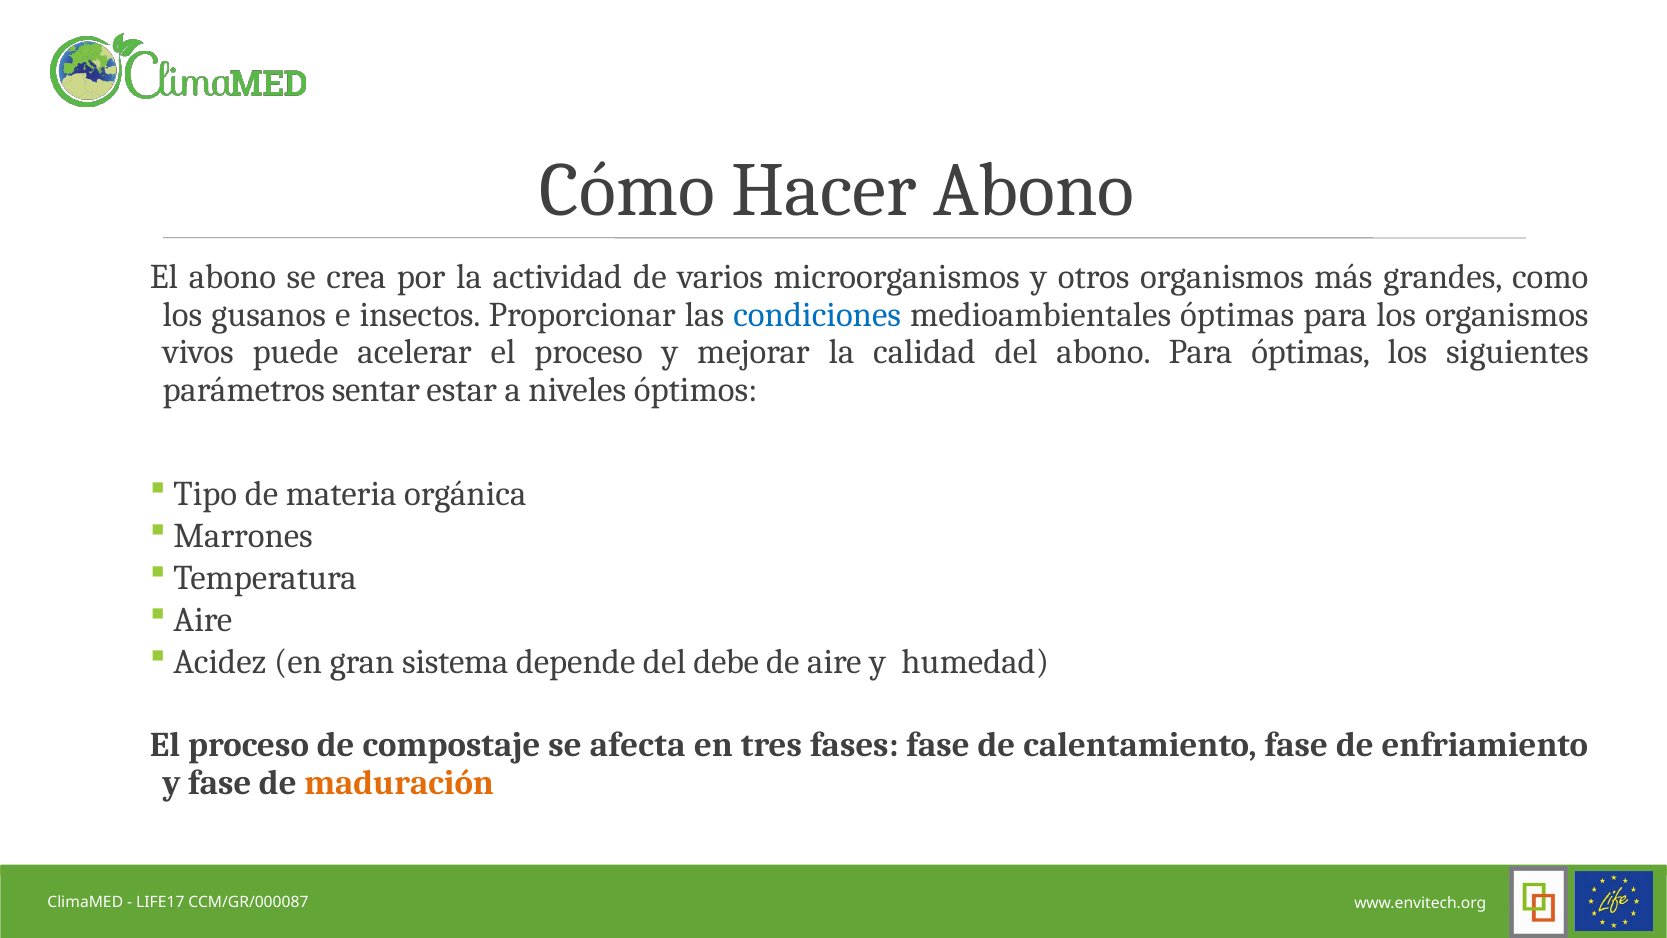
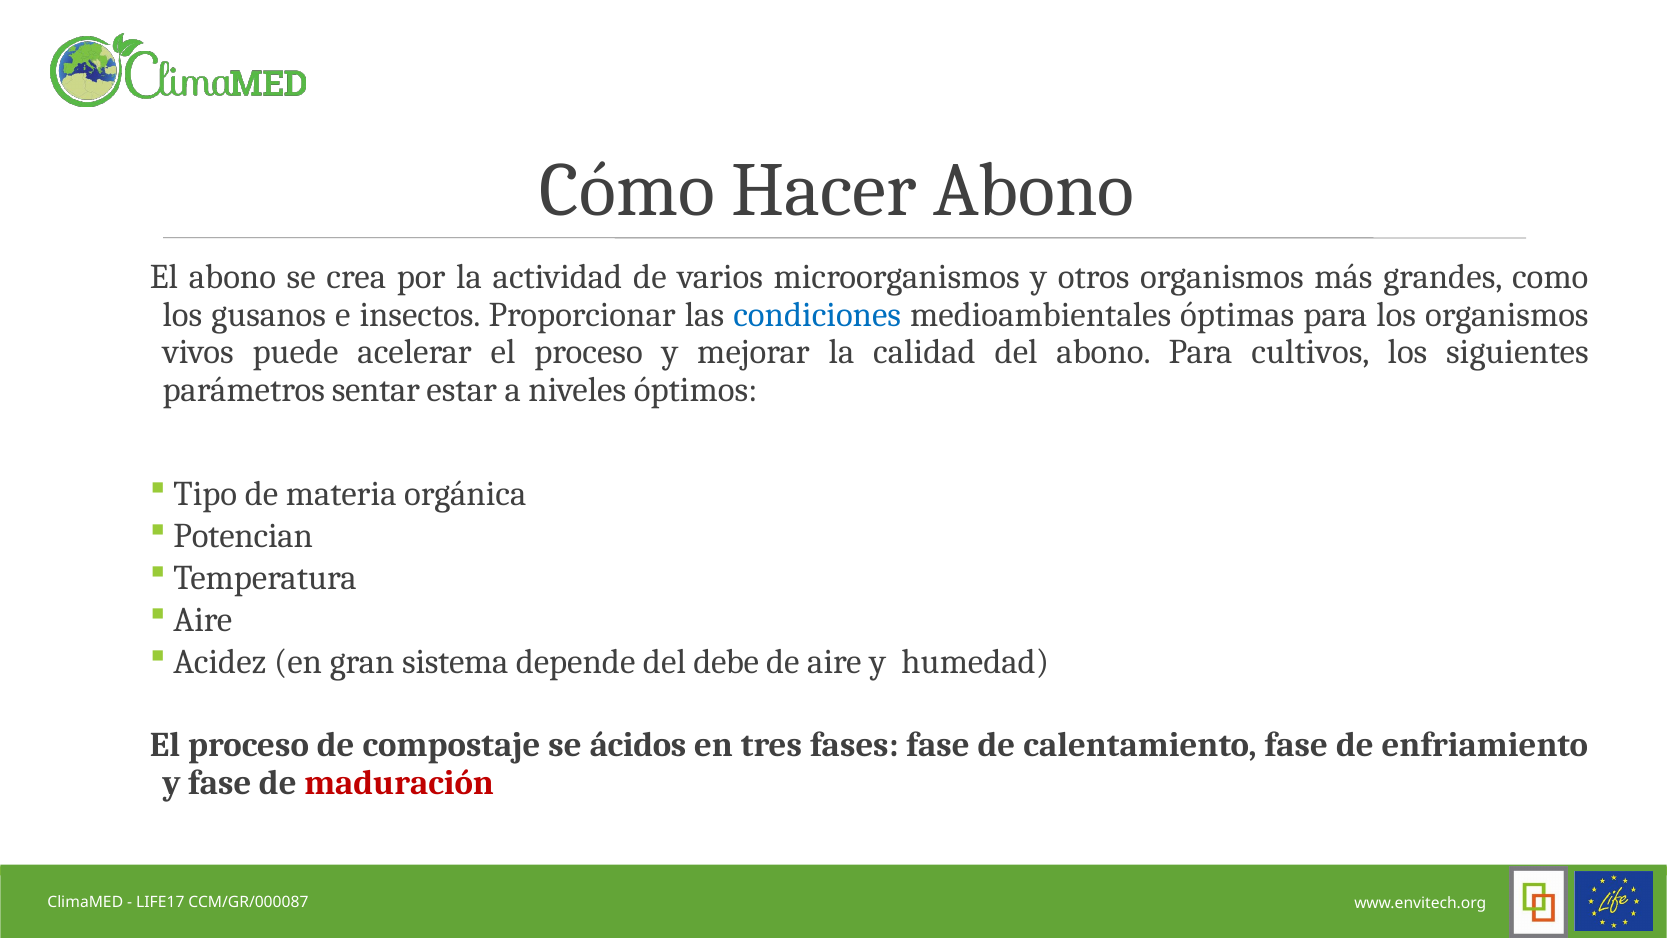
Para óptimas: óptimas -> cultivos (1310, 352)
Marrones: Marrones -> Potencian (243, 536)
afecta: afecta -> ácidos (638, 745)
maduración colour: orange -> red (399, 783)
